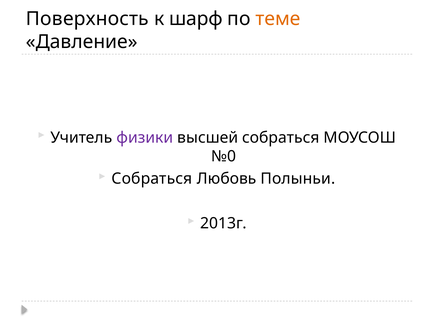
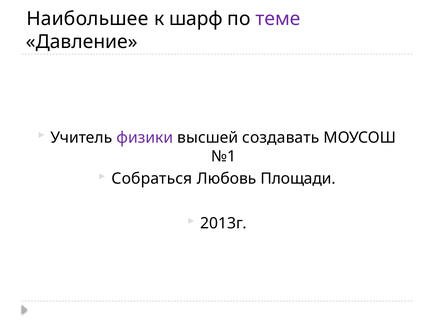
Поверхность: Поверхность -> Наибольшее (87, 19)
теме colour: orange -> purple (278, 19)
высшей собраться: собраться -> создавать (281, 138)
№0: №0 -> №1 (223, 157)
Полыньи: Полыньи -> Площади (298, 179)
